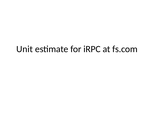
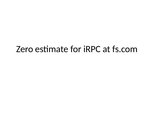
Unit: Unit -> Zero (25, 49)
